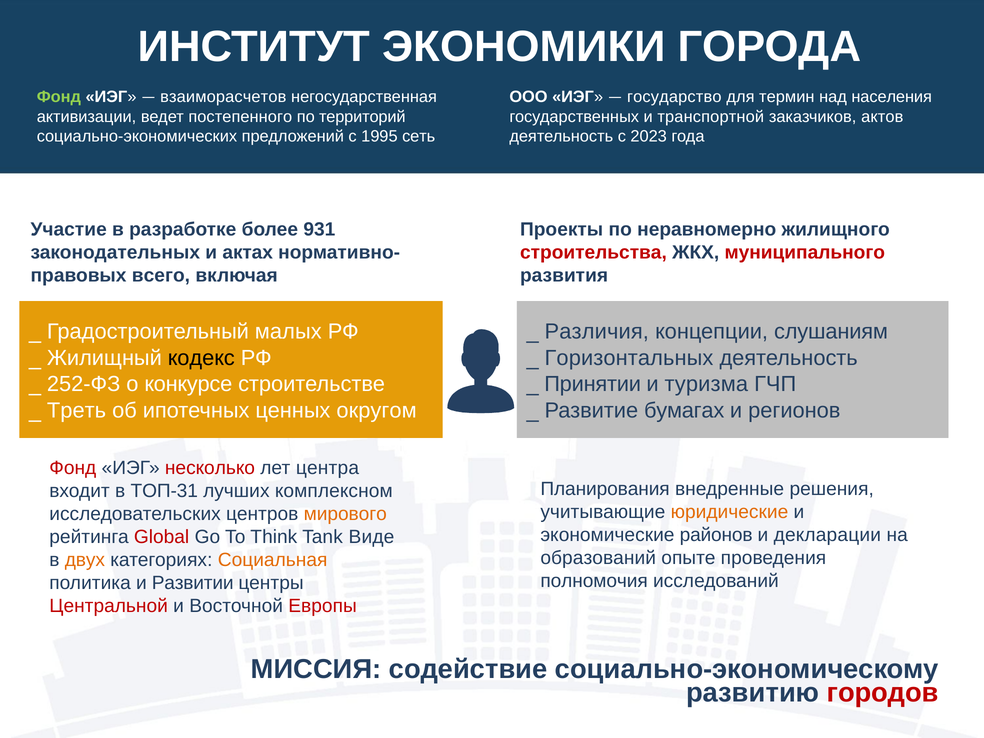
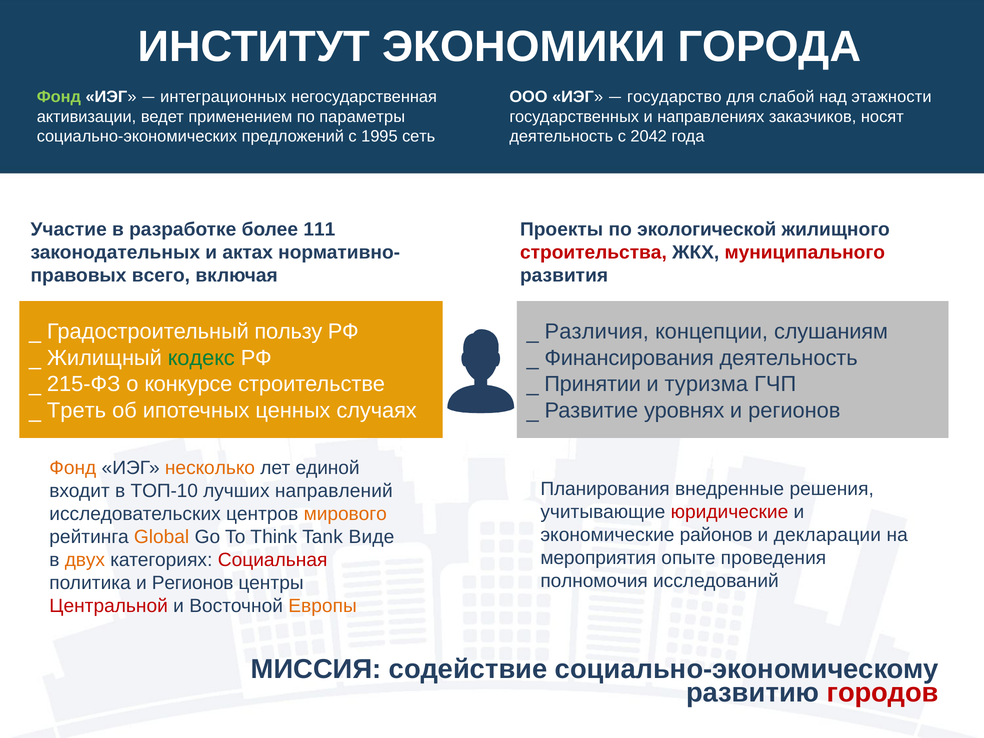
взаиморасчетов: взаиморасчетов -> интеграционных (223, 97)
термин: термин -> слабой (787, 97)
населения: населения -> этажности (892, 97)
постепенного: постепенного -> применением (240, 117)
территорий: территорий -> параметры (362, 117)
транспортной: транспортной -> направлениях (711, 117)
актов: актов -> носят (882, 117)
2023: 2023 -> 2042 (649, 136)
931: 931 -> 111 (319, 229)
неравномерно: неравномерно -> экологической (707, 229)
малых: малых -> пользу (288, 332)
кодекс colour: black -> green (201, 358)
Горизонтальных: Горизонтальных -> Финансирования (629, 358)
252-ФЗ: 252-ФЗ -> 215-ФЗ (84, 384)
округом: округом -> случаях (377, 410)
бумагах: бумагах -> уровнях (684, 410)
Фонд colour: red -> orange (73, 468)
несколько colour: red -> orange (210, 468)
центра: центра -> единой (328, 468)
ТОП-31: ТОП-31 -> ТОП-10 (164, 491)
комплексном: комплексном -> направлений (334, 491)
юридические colour: orange -> red (729, 512)
Global colour: red -> orange (162, 537)
образований: образований -> мероприятия (598, 558)
Социальная colour: orange -> red (273, 560)
политика и Развитии: Развитии -> Регионов (193, 583)
Европы colour: red -> orange (323, 606)
